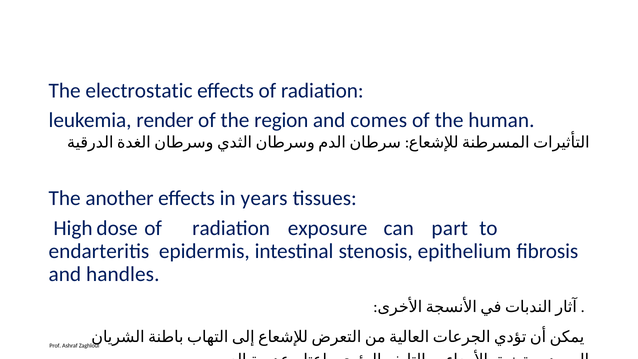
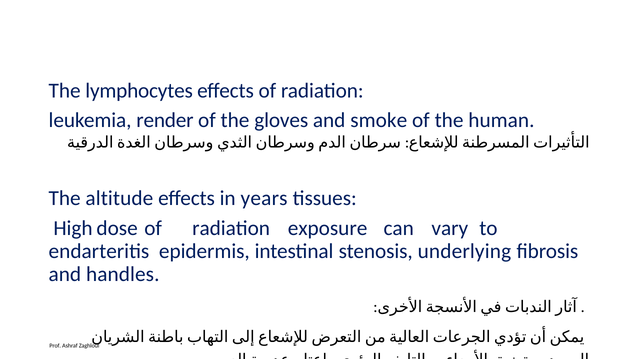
electrostatic: electrostatic -> lymphocytes (139, 91)
region: region -> gloves (281, 120)
comes: comes -> smoke (379, 120)
another: another -> altitude (119, 198)
part: part -> vary (450, 228)
epithelium: epithelium -> underlying (464, 251)
